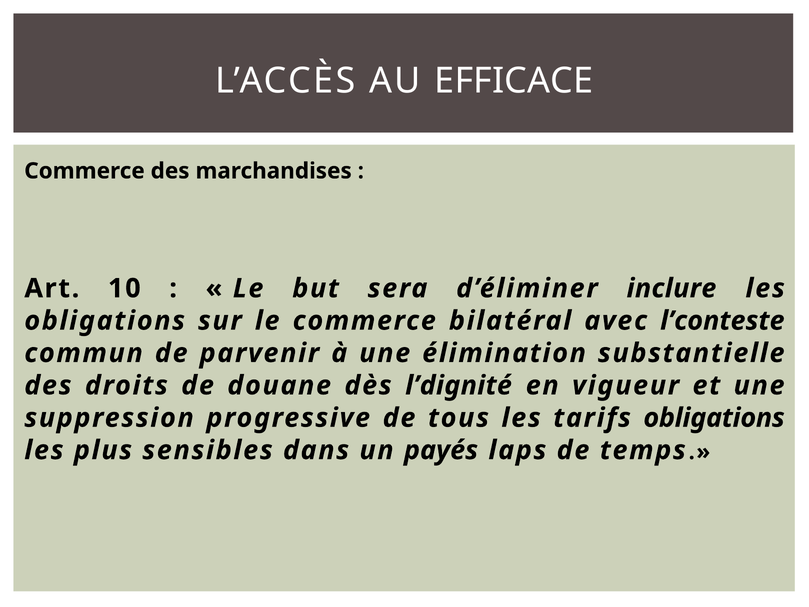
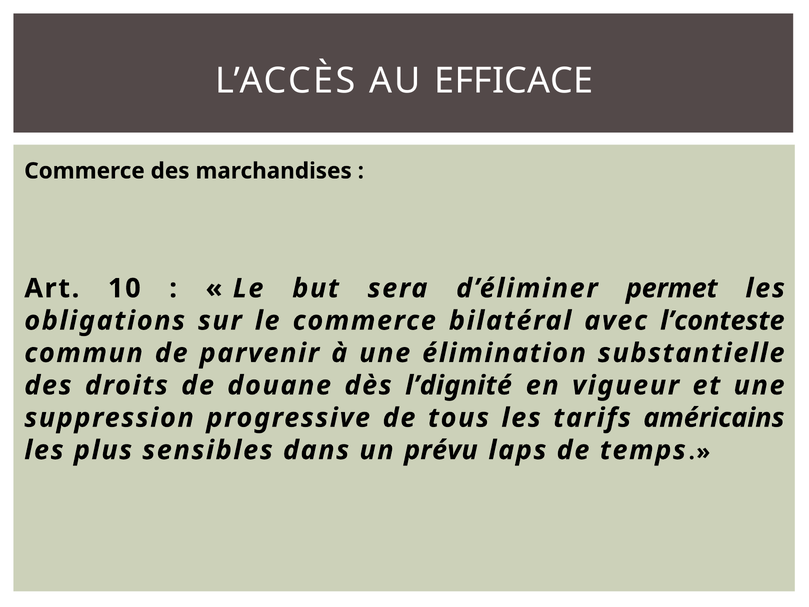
inclure: inclure -> permet (672, 288)
tarifs obligations: obligations -> américains (714, 418)
payés: payés -> prévu (441, 450)
